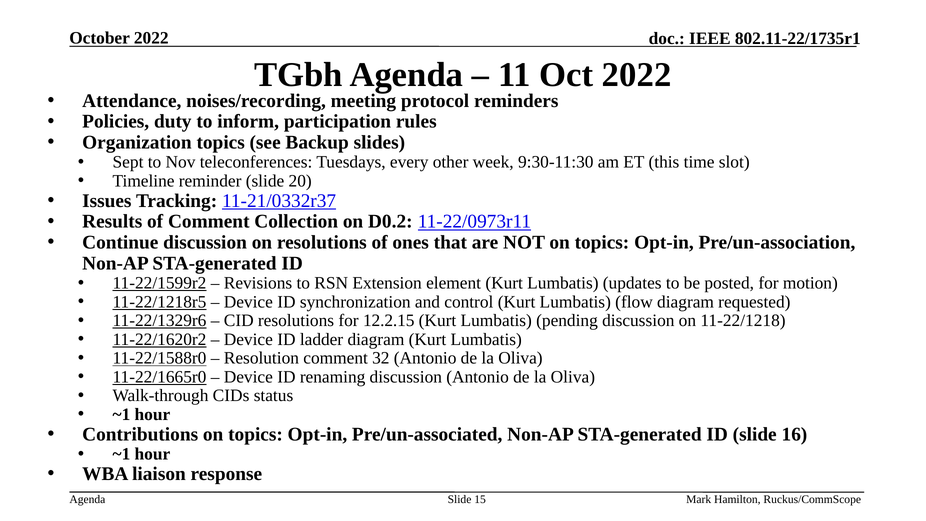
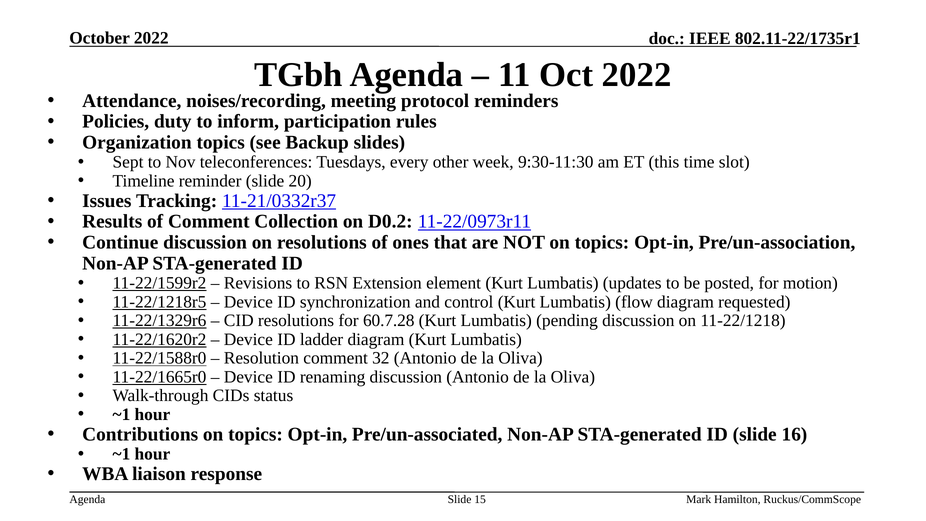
12.2.15: 12.2.15 -> 60.7.28 (389, 320)
